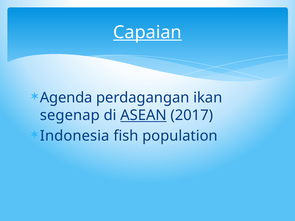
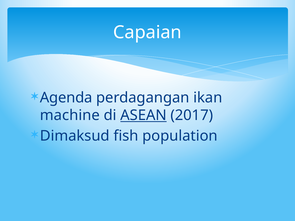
Capaian underline: present -> none (147, 32)
segenap: segenap -> machine (70, 115)
Indonesia: Indonesia -> Dimaksud (75, 136)
